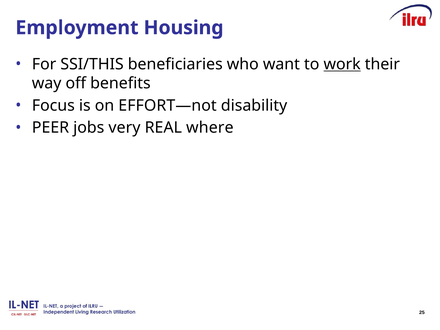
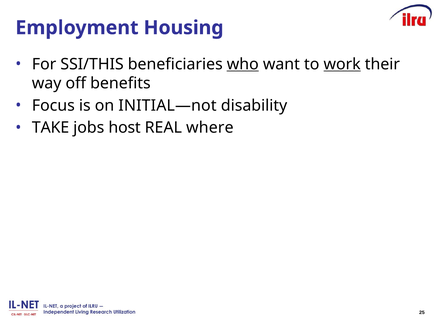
who underline: none -> present (243, 64)
EFFORT—not: EFFORT—not -> INITIAL—not (167, 105)
PEER: PEER -> TAKE (51, 128)
very: very -> host (125, 128)
